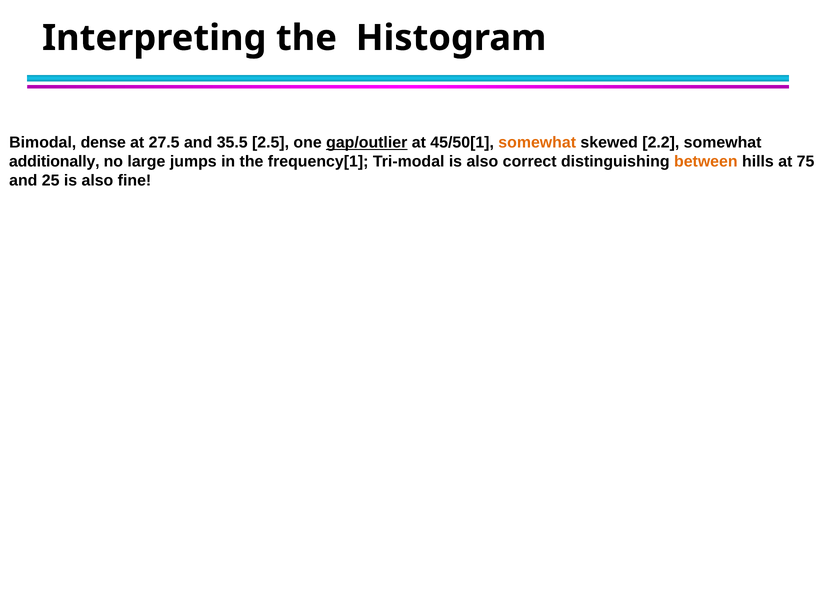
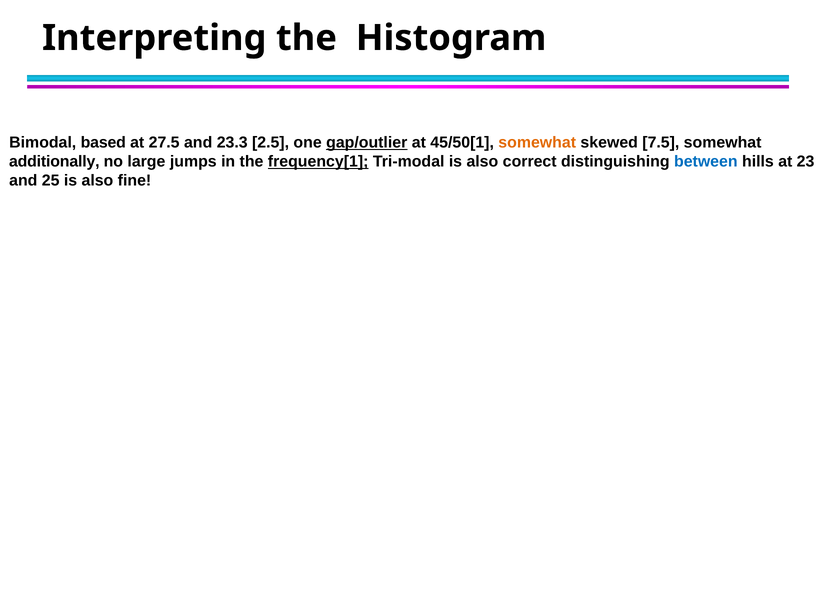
dense: dense -> based (103, 142)
35.5: 35.5 -> 23.3 (232, 142)
2.2: 2.2 -> 7.5 (661, 142)
frequency[1 underline: none -> present (318, 162)
between colour: orange -> blue (706, 162)
75: 75 -> 23 (806, 162)
